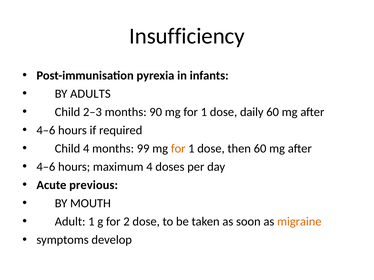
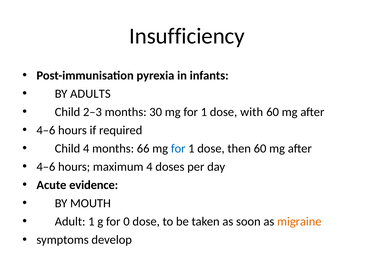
90: 90 -> 30 (156, 112)
daily: daily -> with (252, 112)
99: 99 -> 66 (143, 149)
for colour: orange -> blue (178, 149)
previous: previous -> evidence (94, 185)
2: 2 -> 0 (126, 222)
